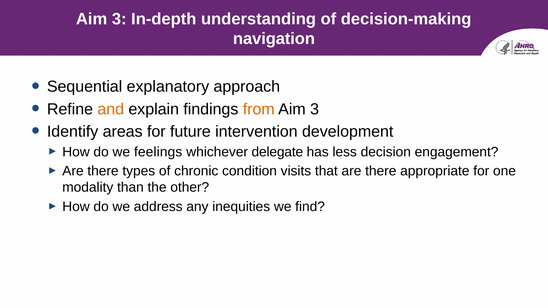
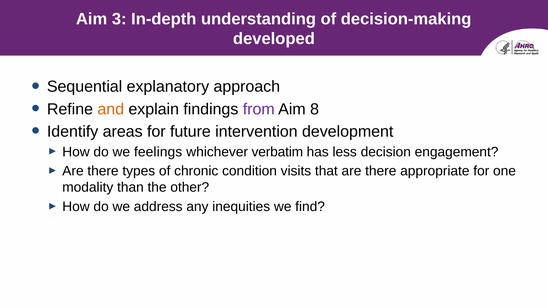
navigation: navigation -> developed (274, 39)
from colour: orange -> purple (259, 109)
3: 3 -> 8 (315, 109)
delegate: delegate -> verbatim (277, 152)
